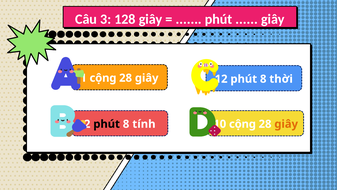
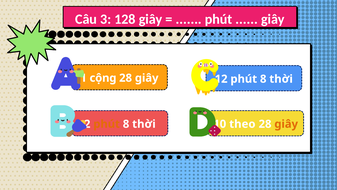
phút colour: black -> orange (107, 124)
tính: tính -> thời (144, 124)
cộng: cộng -> theo (242, 124)
